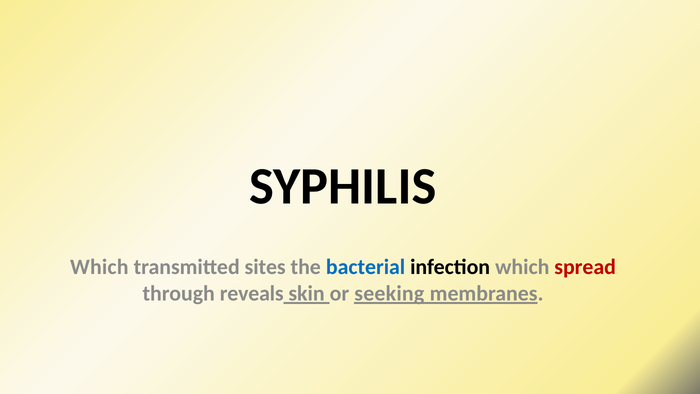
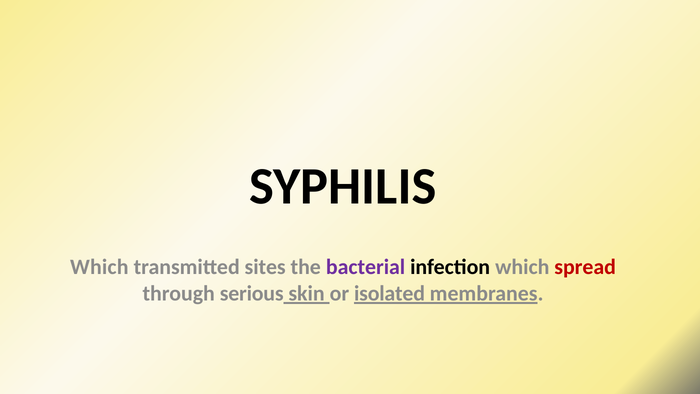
bacterial colour: blue -> purple (366, 267)
reveals: reveals -> serious (252, 293)
seeking: seeking -> isolated (390, 293)
